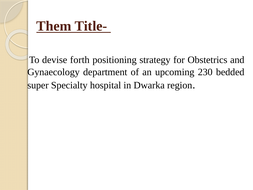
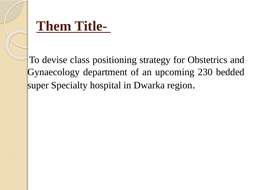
forth: forth -> class (80, 60)
